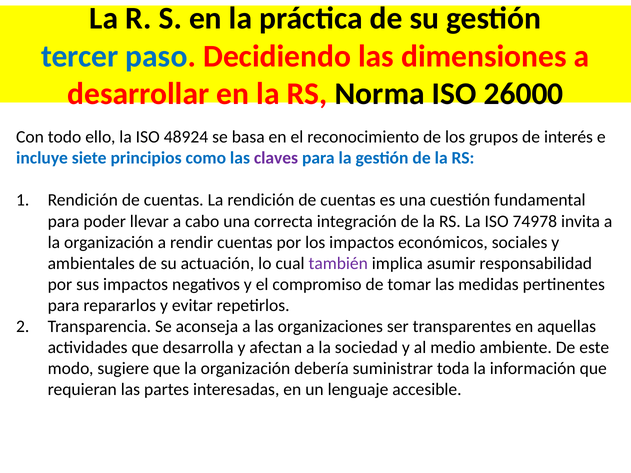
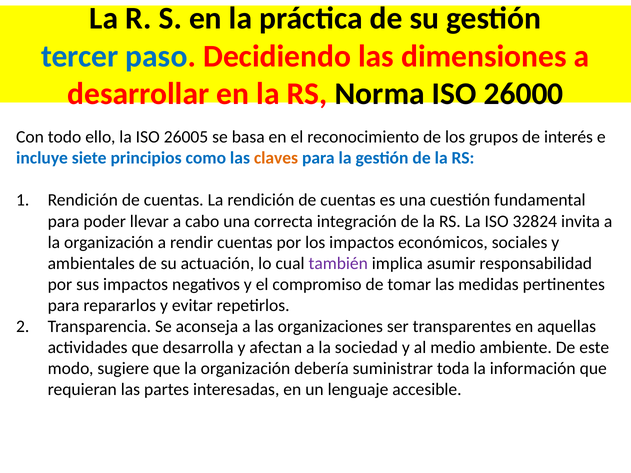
48924: 48924 -> 26005 (186, 137)
claves colour: purple -> orange (276, 158)
74978: 74978 -> 32824 (535, 221)
